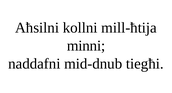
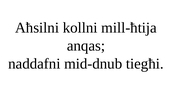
minni: minni -> anqas (86, 46)
